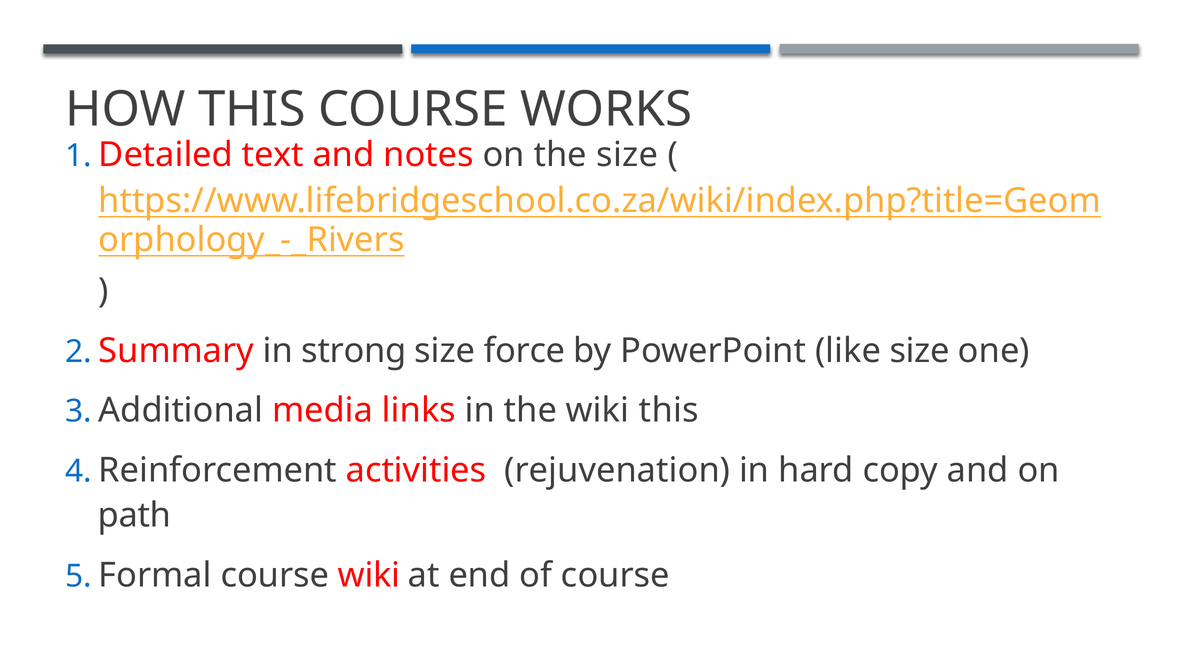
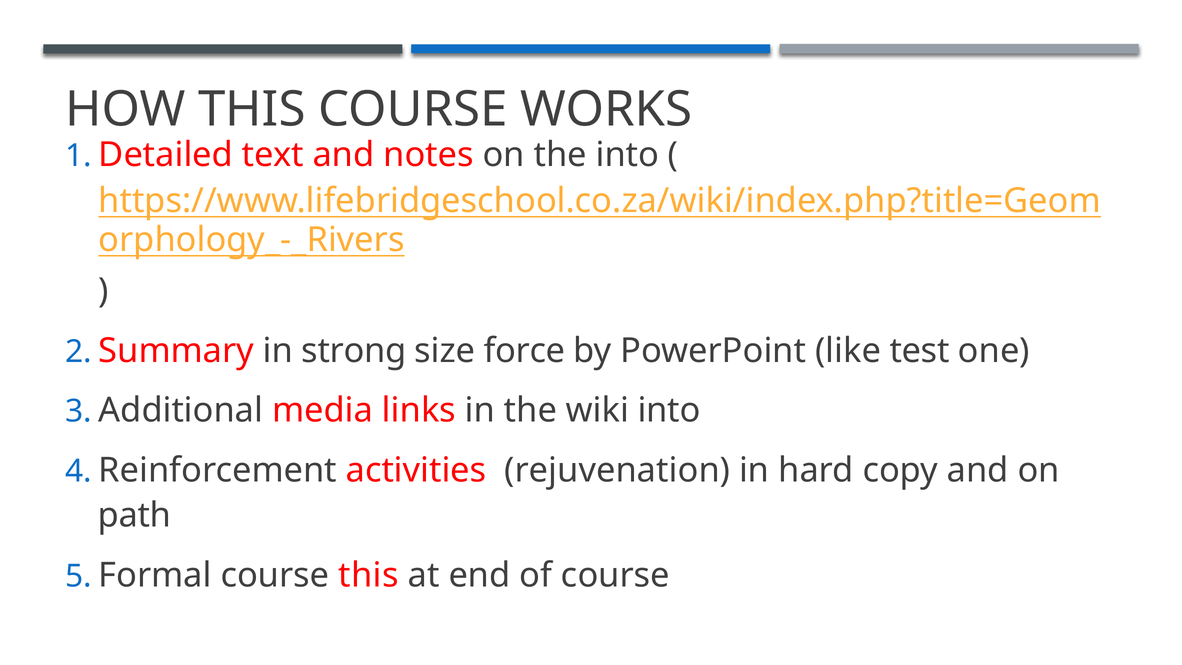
the size: size -> into (627, 155)
like size: size -> test (920, 351)
wiki this: this -> into (669, 410)
course wiki: wiki -> this (369, 575)
